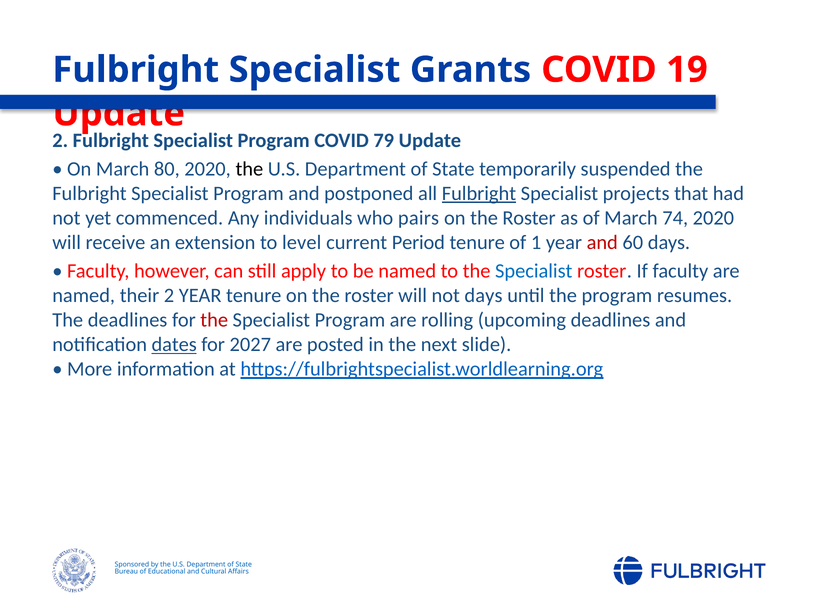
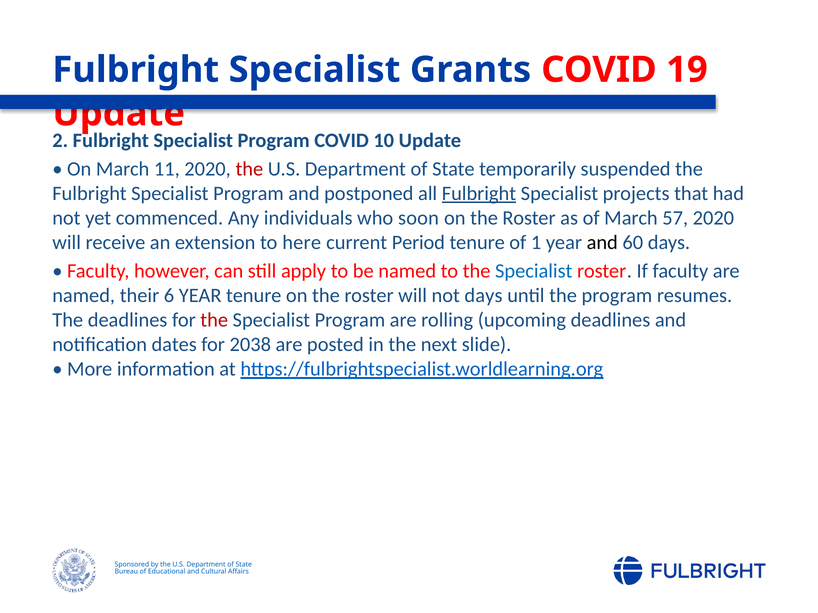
79: 79 -> 10 (384, 140)
80: 80 -> 11 (167, 169)
the colour: black -> red (249, 169)
pairs: pairs -> soon (419, 218)
74: 74 -> 57 (675, 218)
level: level -> here (302, 243)
and colour: red -> black (602, 243)
their 2: 2 -> 6 (169, 296)
dates underline: present -> none (174, 345)
2027: 2027 -> 2038 (250, 345)
